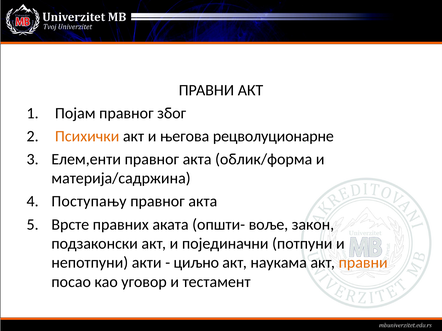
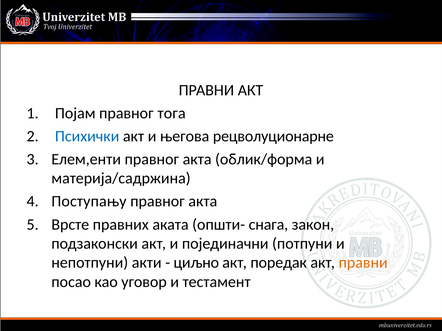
због: због -> тога (172, 113)
Психички colour: orange -> blue (87, 136)
воље: воље -> снага (268, 225)
наукама: наукама -> поредак (279, 263)
